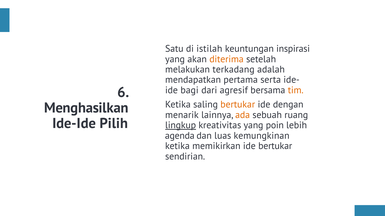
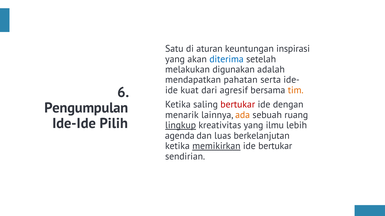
istilah: istilah -> aturan (209, 49)
diterima colour: orange -> blue (227, 59)
terkadang: terkadang -> digunakan (234, 70)
pertama: pertama -> pahatan (241, 80)
bagi: bagi -> kuat (190, 90)
bertukar colour: orange -> red (238, 105)
Menghasilkan: Menghasilkan -> Pengumpulan (86, 108)
poin: poin -> ilmu (275, 126)
kemungkinan: kemungkinan -> berkelanjutan (262, 136)
memikirkan underline: none -> present (216, 146)
